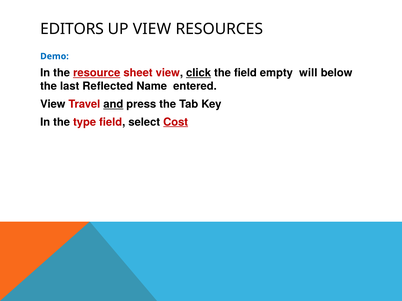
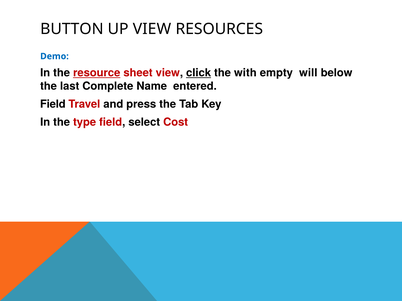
EDITORS: EDITORS -> BUTTON (72, 29)
the field: field -> with (245, 73)
Reflected: Reflected -> Complete (108, 86)
View: View -> Field (53, 104)
and underline: present -> none (113, 104)
Cost underline: present -> none (176, 122)
